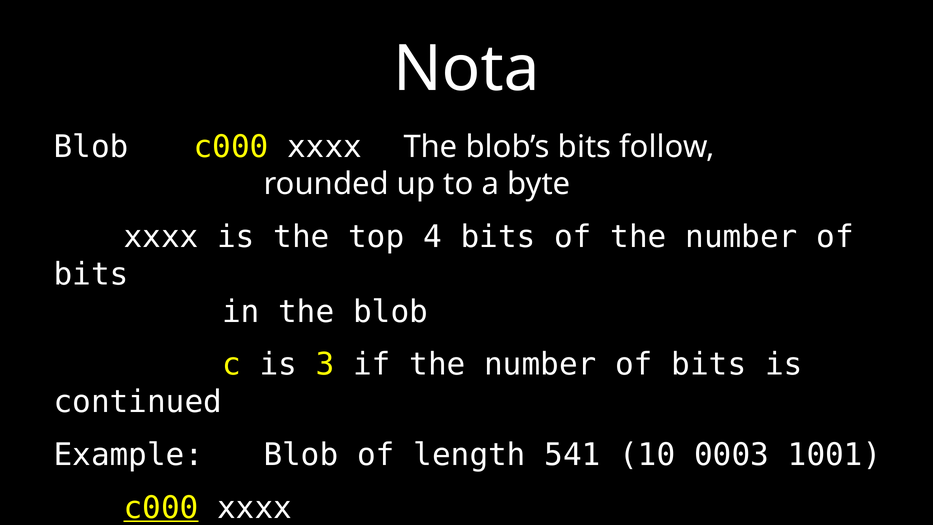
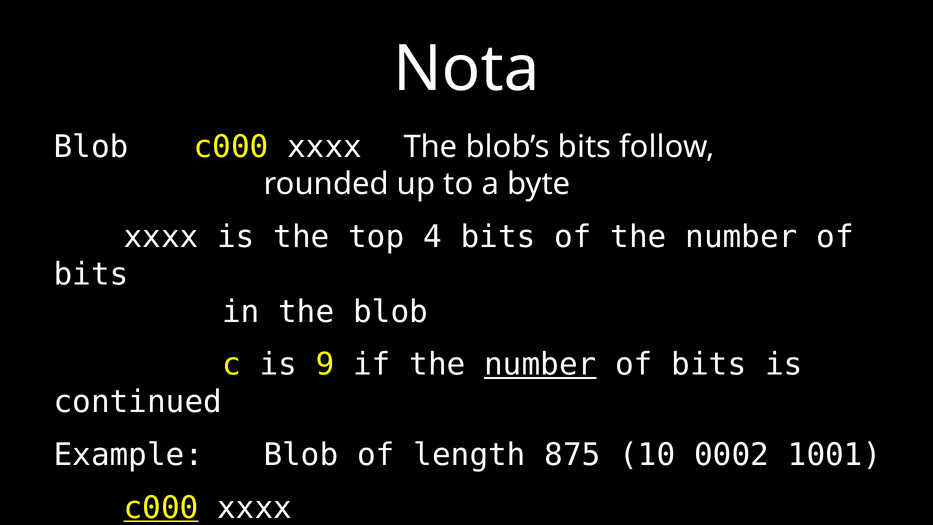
3: 3 -> 9 (325, 365)
number underline: none -> present (540, 365)
541: 541 -> 875 (572, 455)
0003: 0003 -> 0002 (732, 455)
